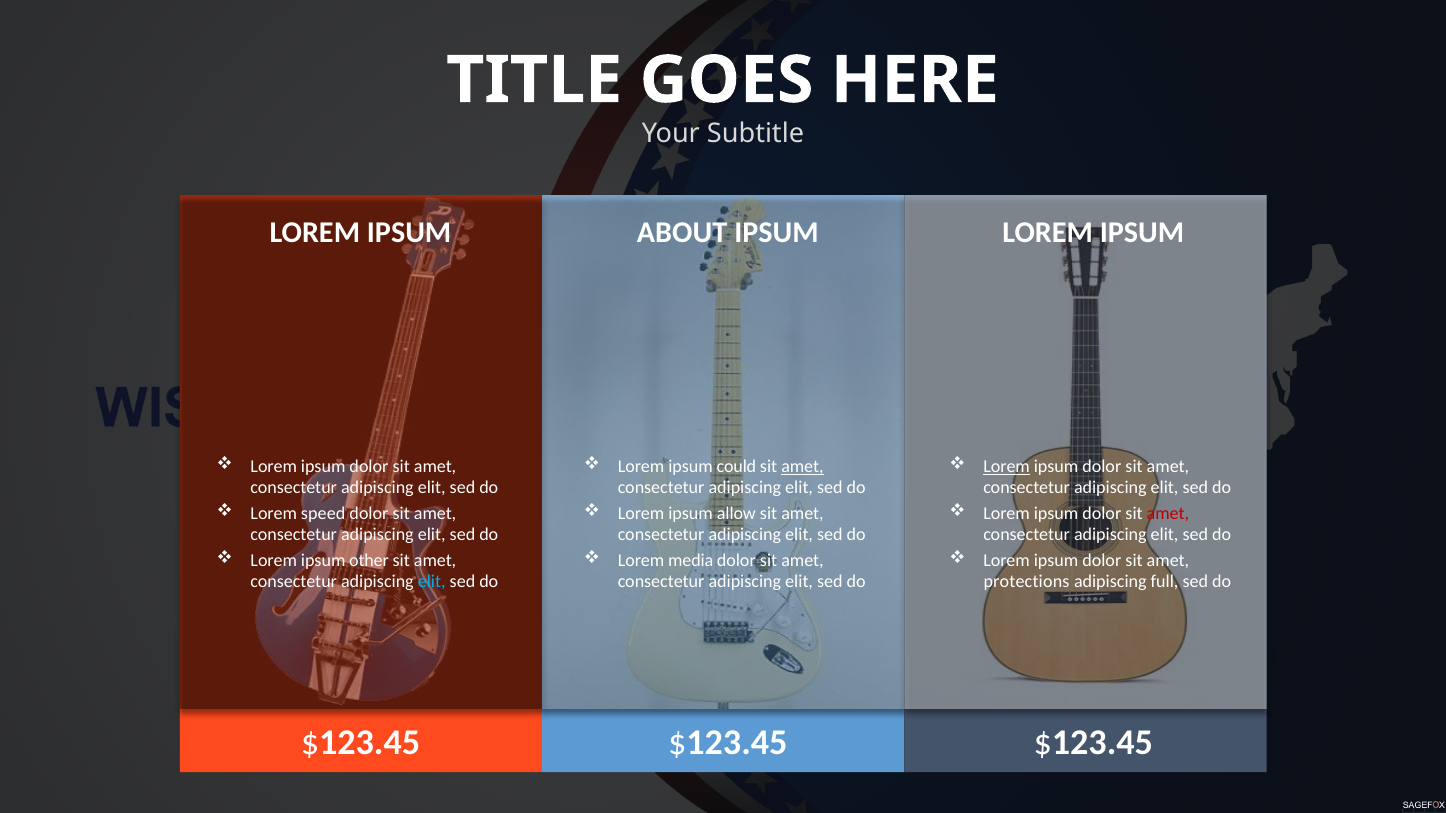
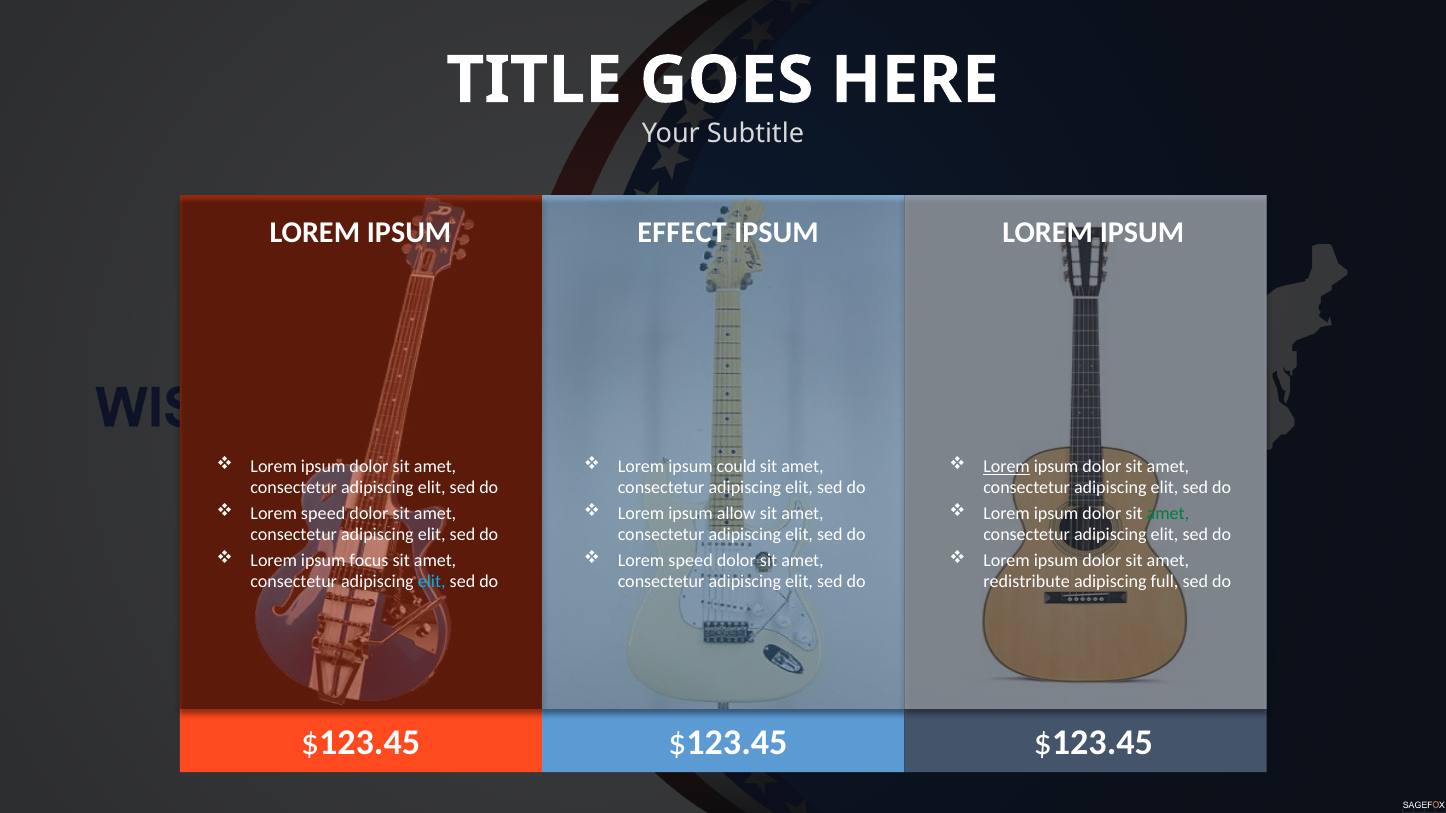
ABOUT: ABOUT -> EFFECT (682, 233)
amet underline: present -> none (802, 467)
amet colour: red -> green (1168, 514)
other: other -> focus (369, 561)
media: media -> speed (691, 561)
protections: protections -> redistribute (1027, 582)
